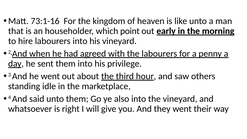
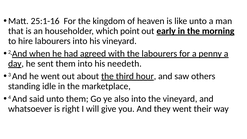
73:1-16: 73:1-16 -> 25:1-16 (45, 21)
privilege: privilege -> needeth (124, 64)
